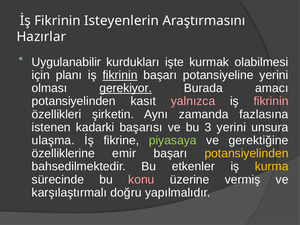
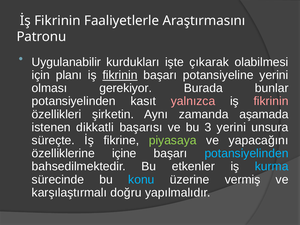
Isteyenlerin: Isteyenlerin -> Faaliyetlerle (122, 21)
Hazırlar: Hazırlar -> Patronu (41, 37)
kurmak: kurmak -> çıkarak (209, 62)
gerekiyor underline: present -> none (126, 88)
amacı: amacı -> bunlar (272, 88)
fazlasına: fazlasına -> aşamada (264, 114)
kadarki: kadarki -> dikkatli (95, 127)
ulaşma: ulaşma -> süreçte (53, 140)
gerektiğine: gerektiğine -> yapacağını (259, 140)
emir: emir -> içine (124, 153)
potansiyelinden colour: yellow -> light blue (246, 153)
kurma colour: yellow -> light blue (272, 166)
konu colour: pink -> light blue (141, 180)
